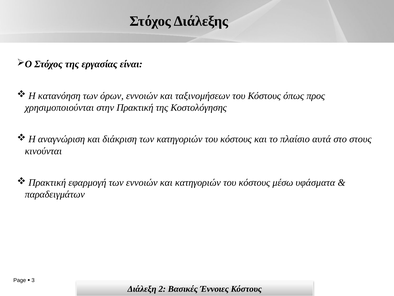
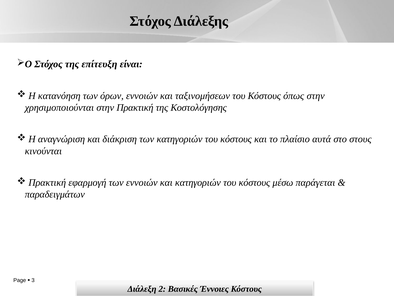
εργασίας: εργασίας -> επίτευξη (99, 64)
όπως προς: προς -> στην (316, 96)
υφάσματα: υφάσματα -> παράγεται (315, 182)
